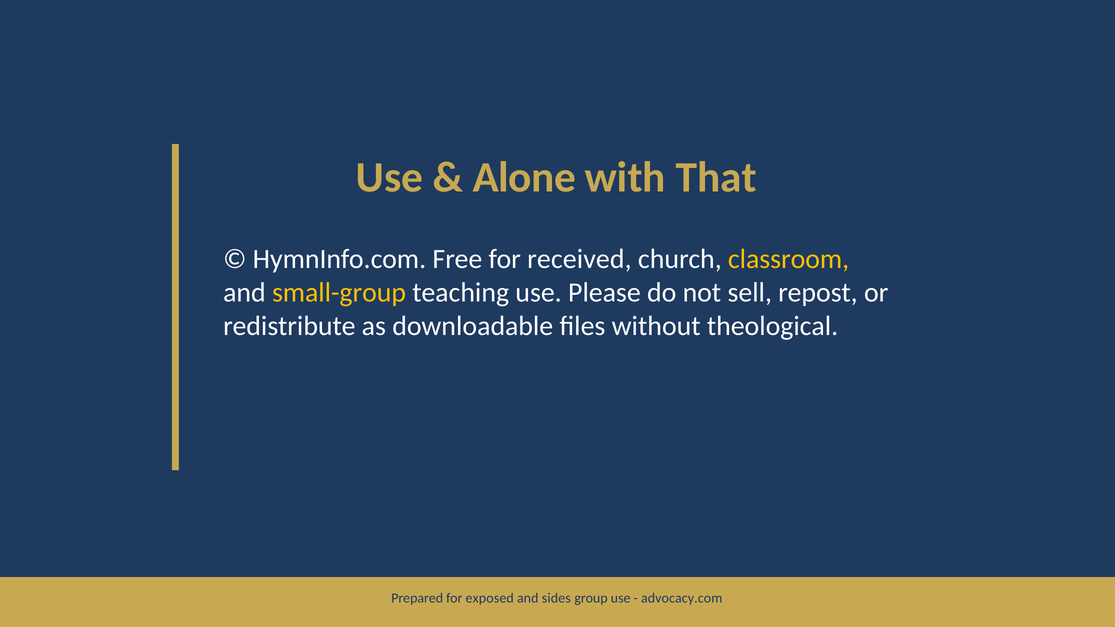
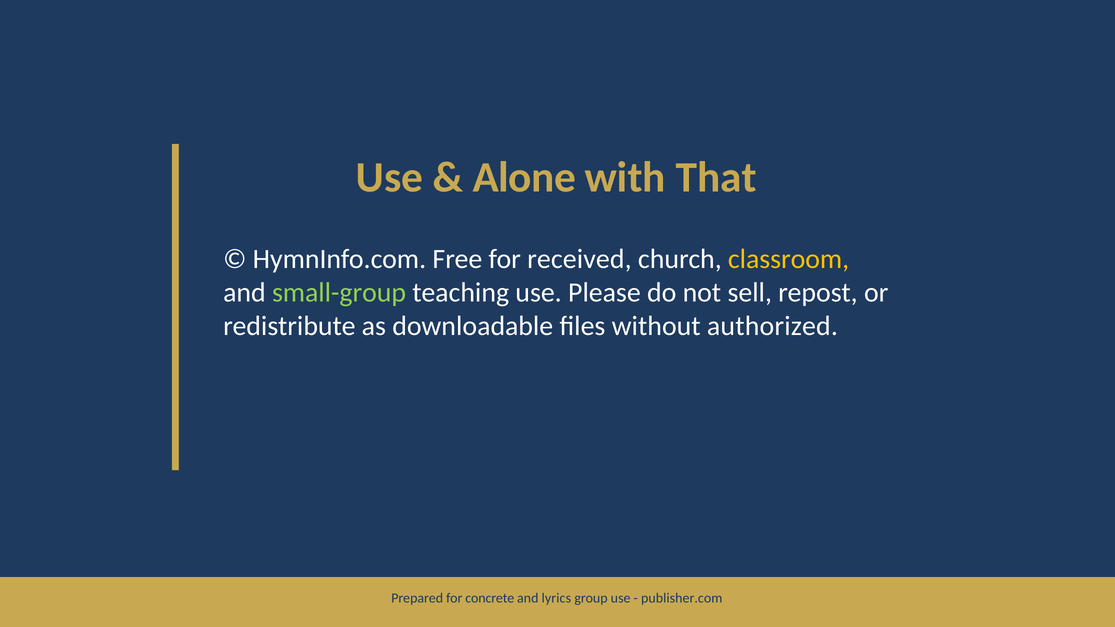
small-group colour: yellow -> light green (339, 293)
theological: theological -> authorized (772, 326)
exposed: exposed -> concrete (490, 598)
sides: sides -> lyrics (556, 598)
advocacy.com: advocacy.com -> publisher.com (682, 598)
